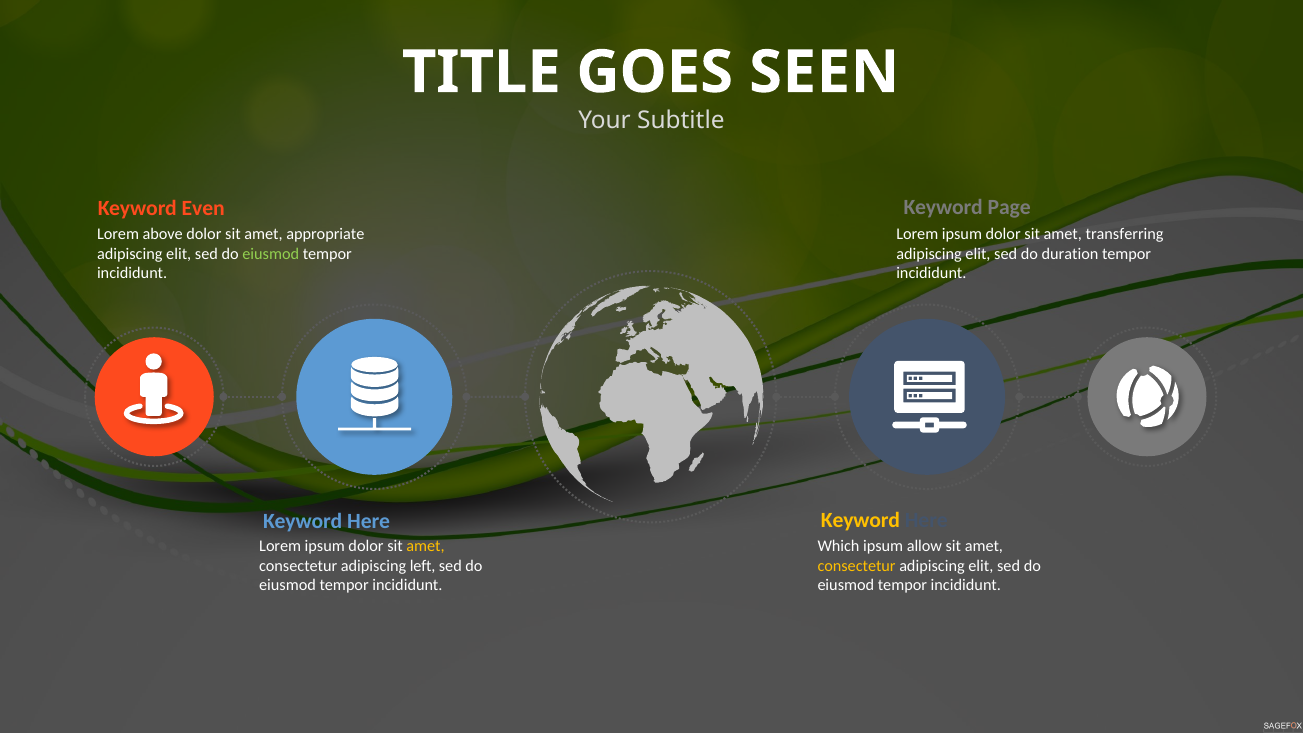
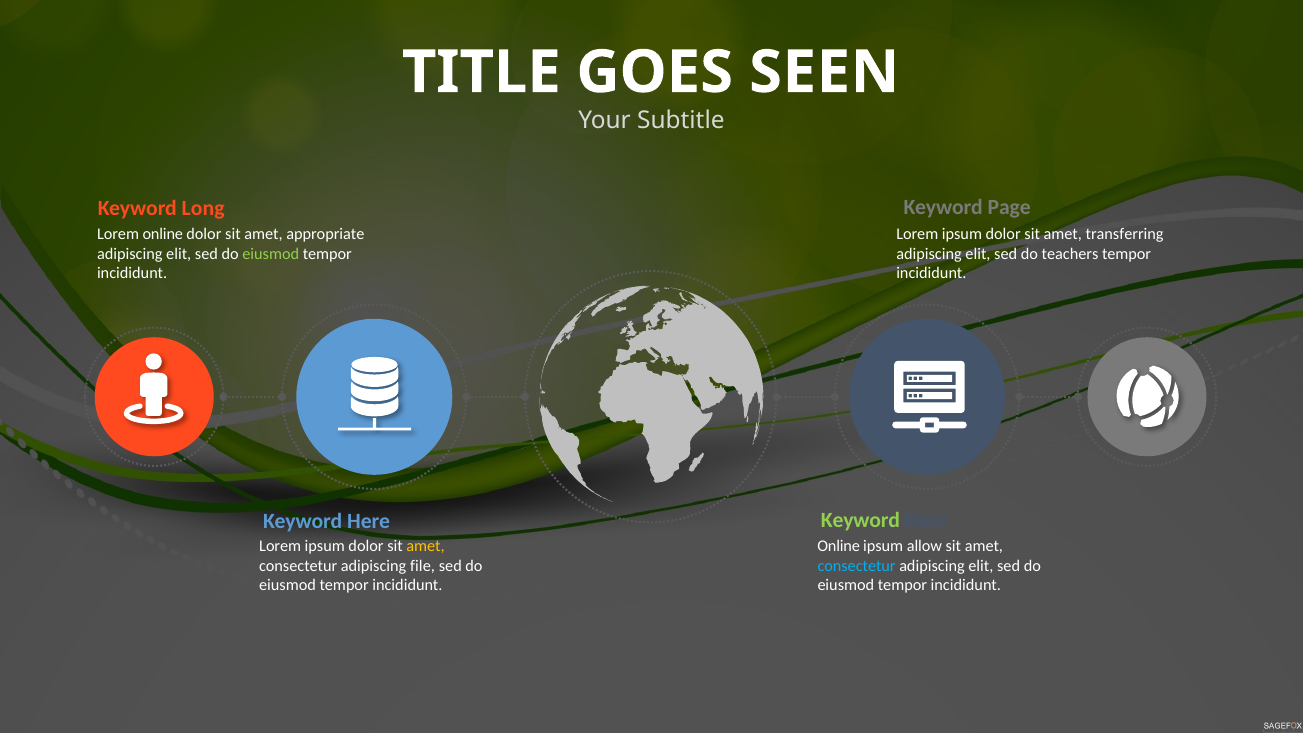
Even: Even -> Long (203, 209)
Lorem above: above -> online (163, 234)
duration: duration -> teachers (1070, 254)
Keyword colour: yellow -> light green (860, 521)
Which: Which -> Online (839, 546)
left: left -> file (423, 566)
consectetur colour: yellow -> light blue (857, 566)
